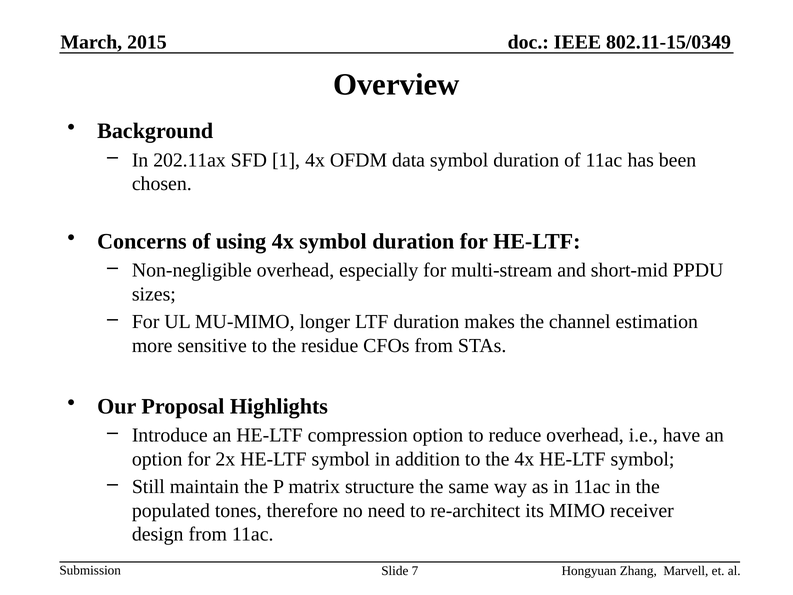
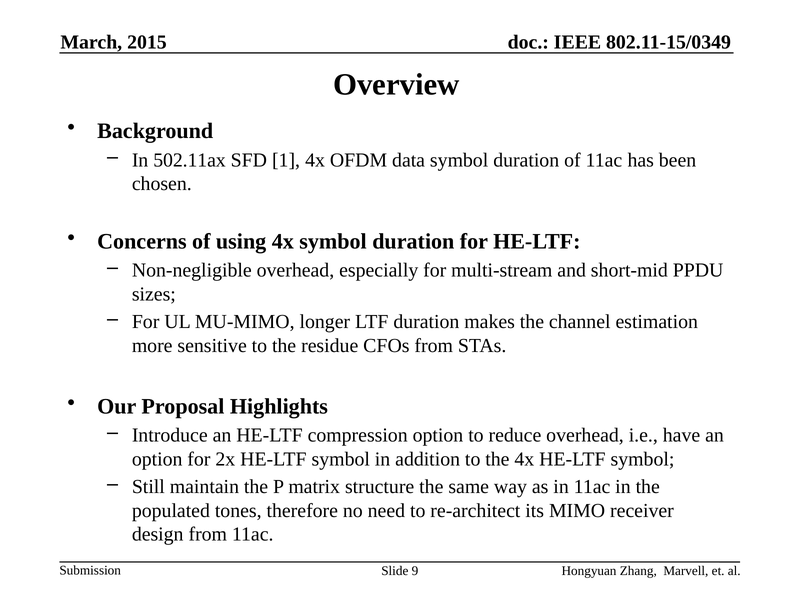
202.11ax: 202.11ax -> 502.11ax (190, 160)
7: 7 -> 9 (415, 570)
